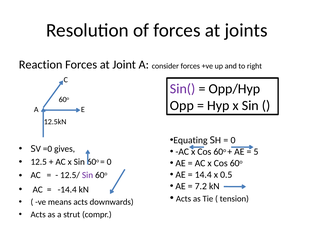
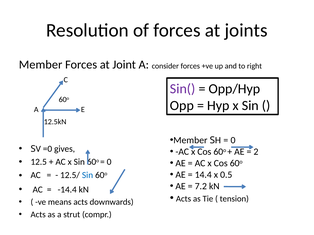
Reaction: Reaction -> Member (41, 65)
Equating: Equating -> Member (190, 141)
5: 5 -> 2 (256, 152)
Sin colour: purple -> blue (88, 175)
